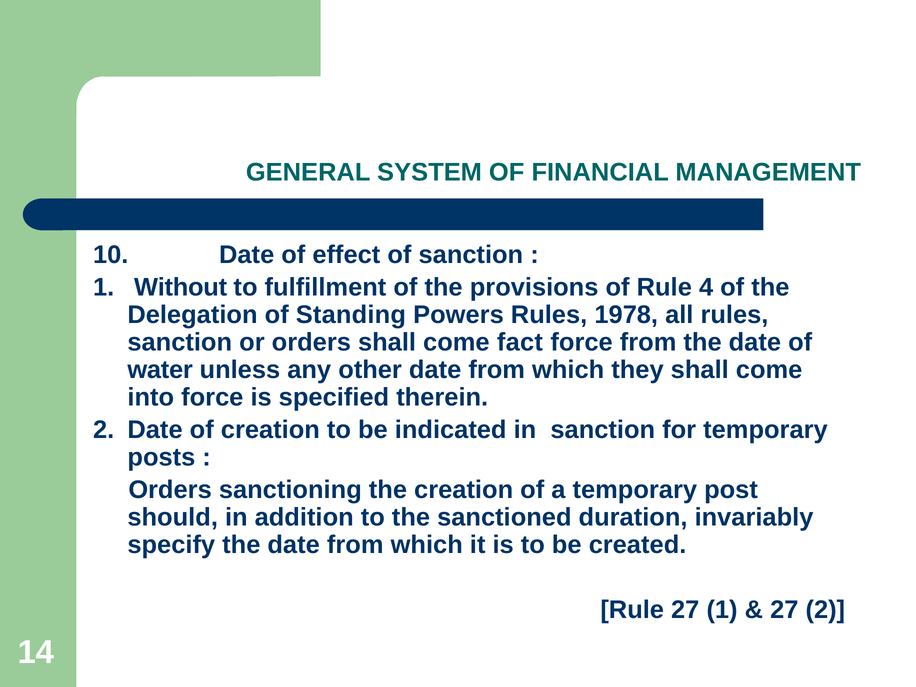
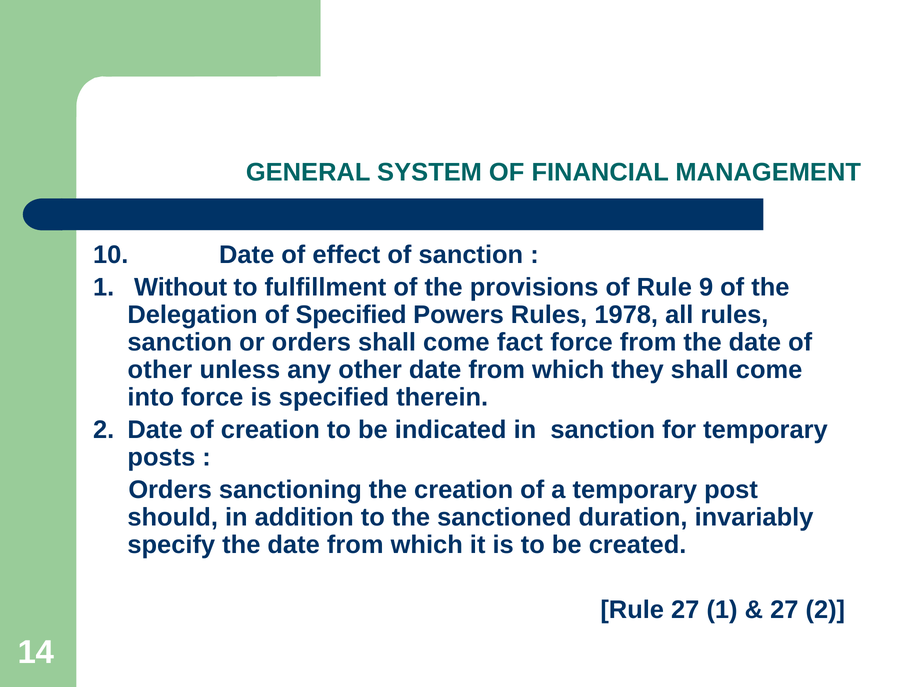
4: 4 -> 9 (706, 287)
of Standing: Standing -> Specified (351, 315)
water: water -> other (160, 370)
